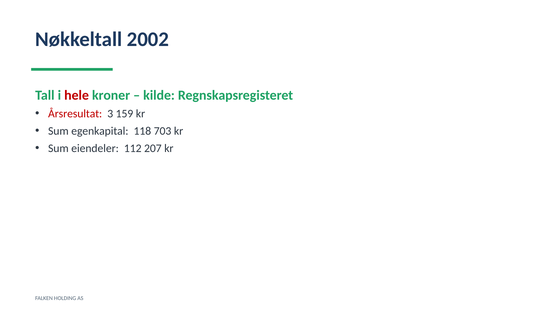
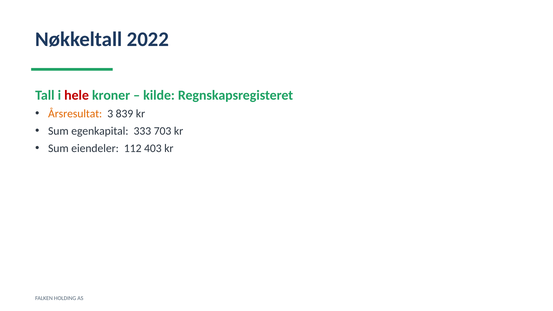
2002: 2002 -> 2022 (148, 39)
Årsresultat colour: red -> orange (75, 114)
159: 159 -> 839 (124, 114)
118: 118 -> 333 (142, 131)
207: 207 -> 403 (153, 148)
